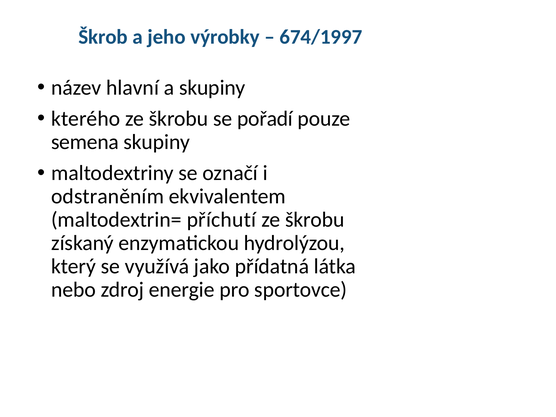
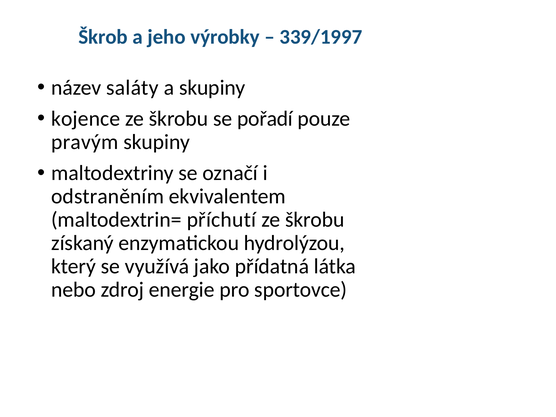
674/1997: 674/1997 -> 339/1997 (321, 37)
hlavní: hlavní -> saláty (132, 88)
kterého: kterého -> kojence (86, 119)
semena: semena -> pravým (85, 142)
